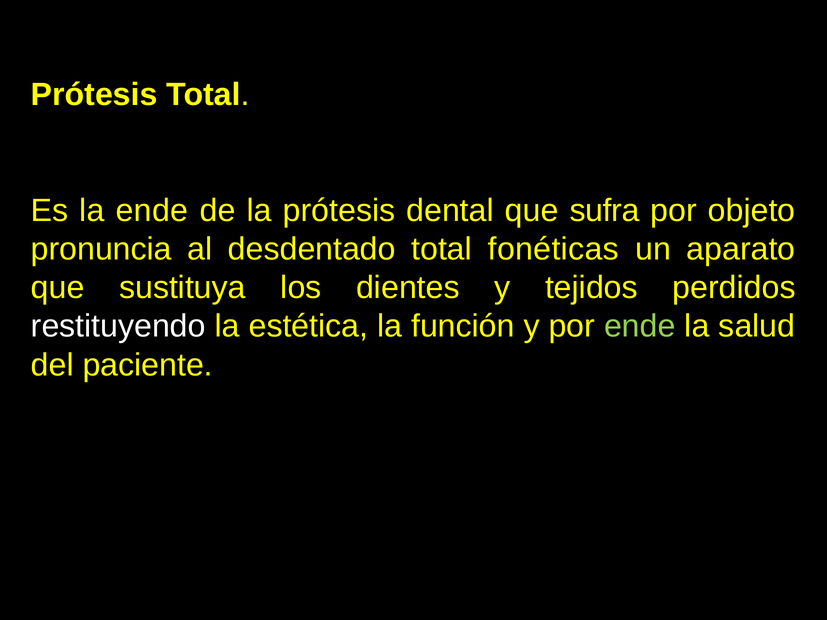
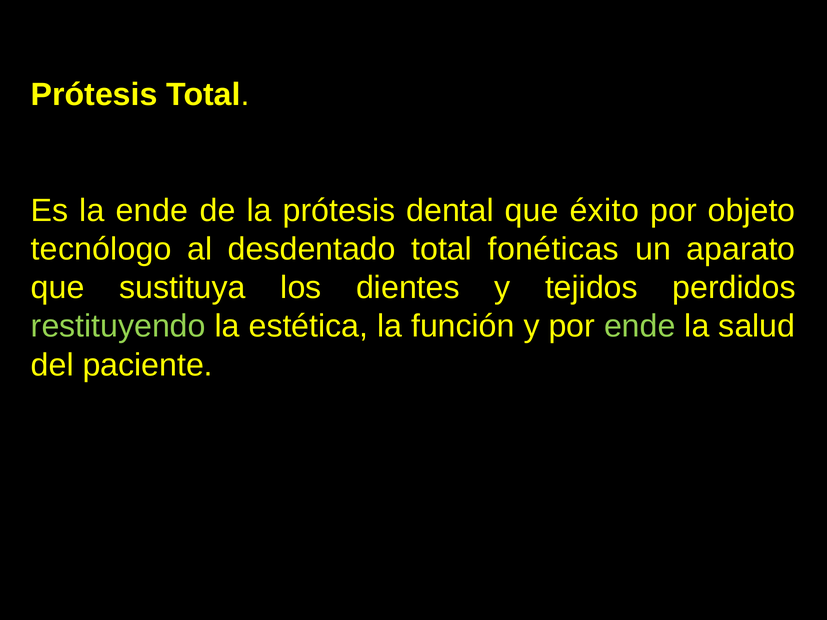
sufra: sufra -> éxito (604, 211)
pronuncia: pronuncia -> tecnólogo (101, 249)
restituyendo colour: white -> light green (118, 326)
